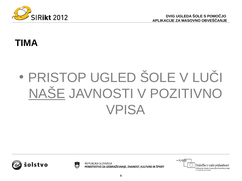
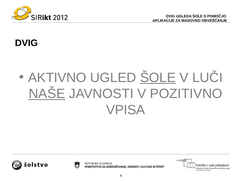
TIMA: TIMA -> DVIG (26, 43)
PRISTOP: PRISTOP -> AKTIVNO (57, 78)
ŠOLE underline: none -> present (158, 78)
